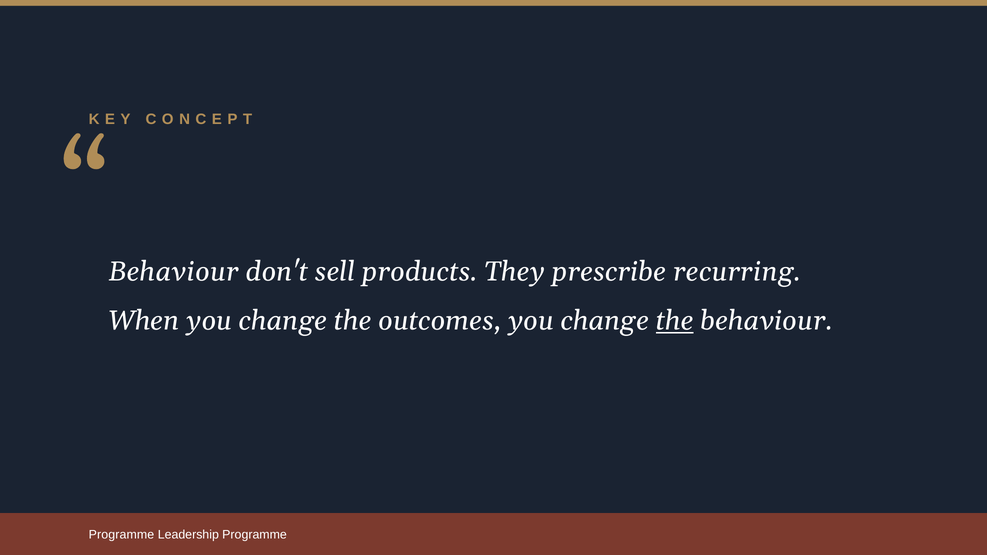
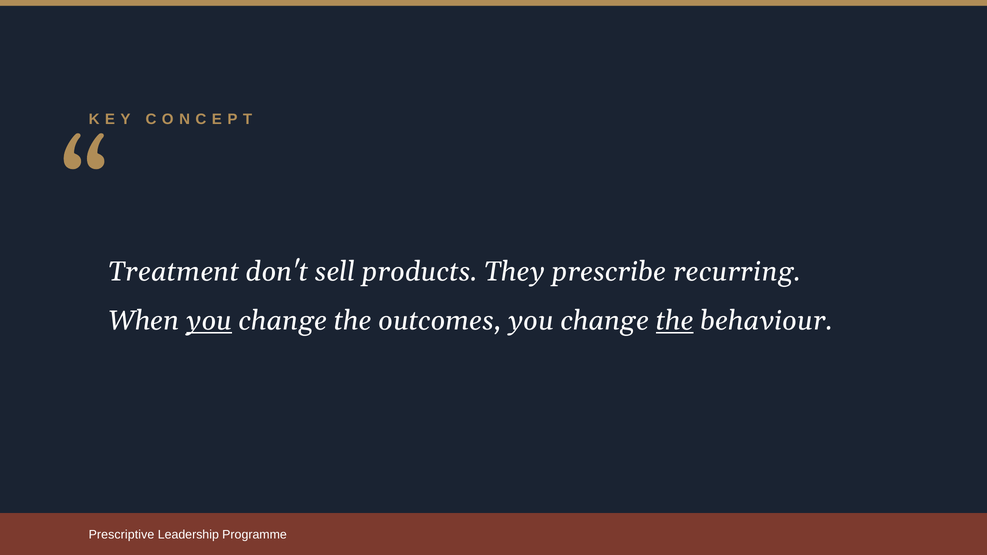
Behaviour: Behaviour -> Treatment (174, 272)
you underline: none -> present (209, 321)
Programme: Programme -> Prescriptive (121, 535)
